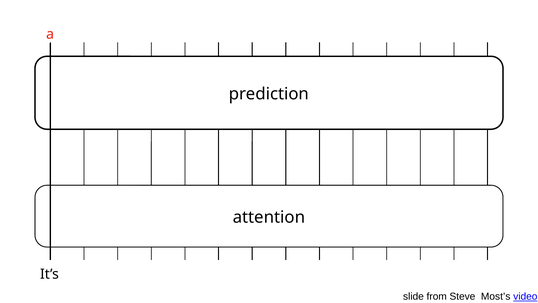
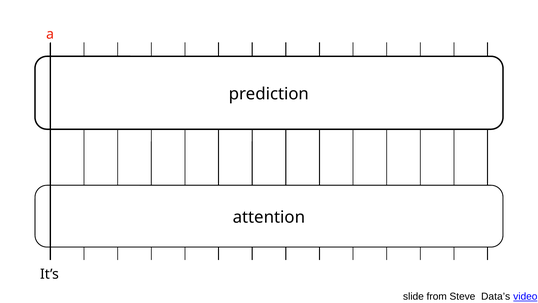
Most’s: Most’s -> Data’s (496, 296)
